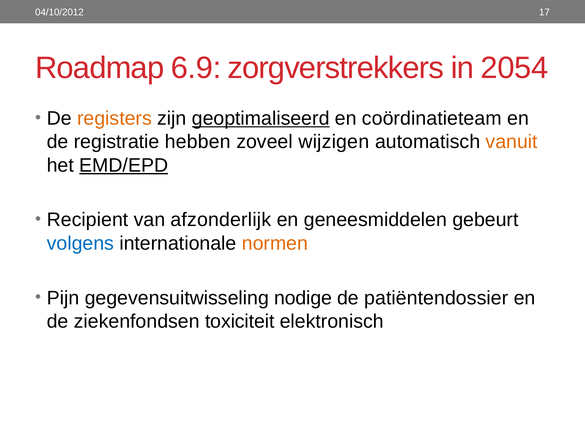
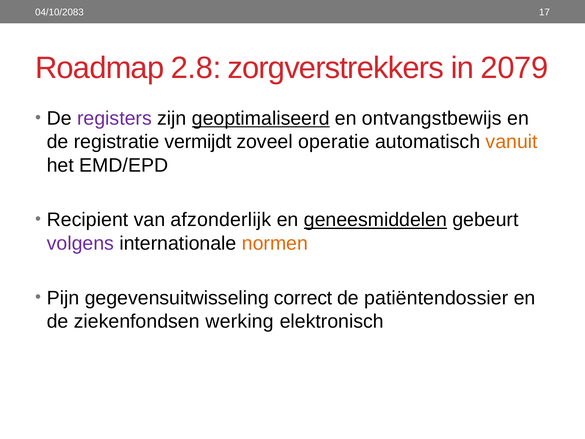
04/10/2012: 04/10/2012 -> 04/10/2083 (59, 12)
6.9: 6.9 -> 2.8 (196, 68)
2054: 2054 -> 2079 (514, 68)
registers colour: orange -> purple (114, 118)
coördinatieteam: coördinatieteam -> ontvangstbewijs (432, 118)
hebben: hebben -> vermijdt (198, 142)
wijzigen: wijzigen -> operatie (334, 142)
EMD/EPD underline: present -> none (124, 165)
geneesmiddelen underline: none -> present (375, 220)
volgens colour: blue -> purple (80, 243)
nodige: nodige -> correct (303, 298)
toxiciteit: toxiciteit -> werking (240, 321)
